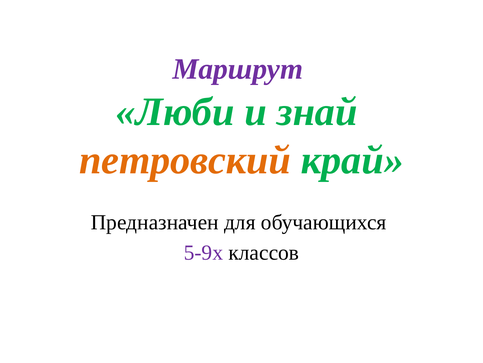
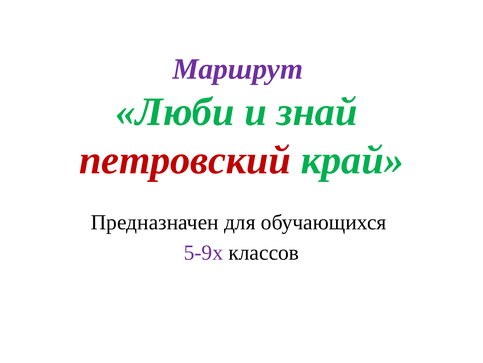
петровский colour: orange -> red (185, 160)
